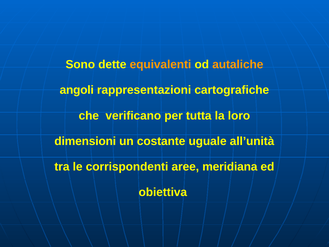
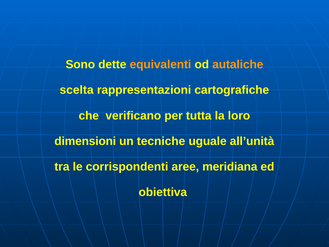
angoli: angoli -> scelta (77, 90)
costante: costante -> tecniche (161, 141)
